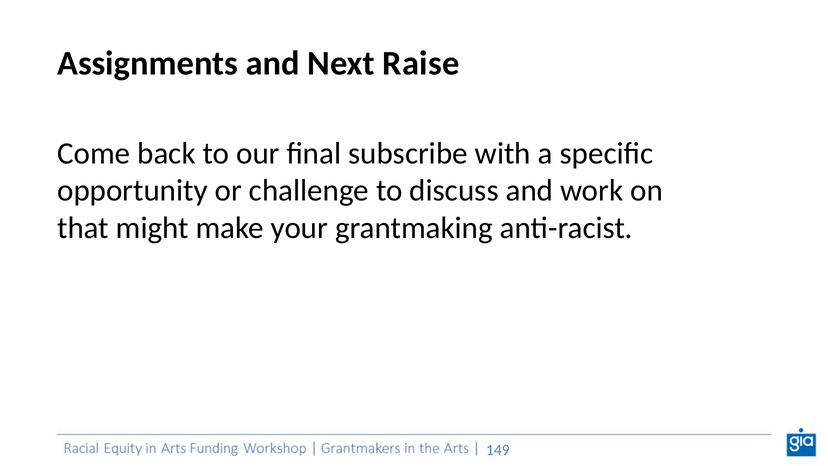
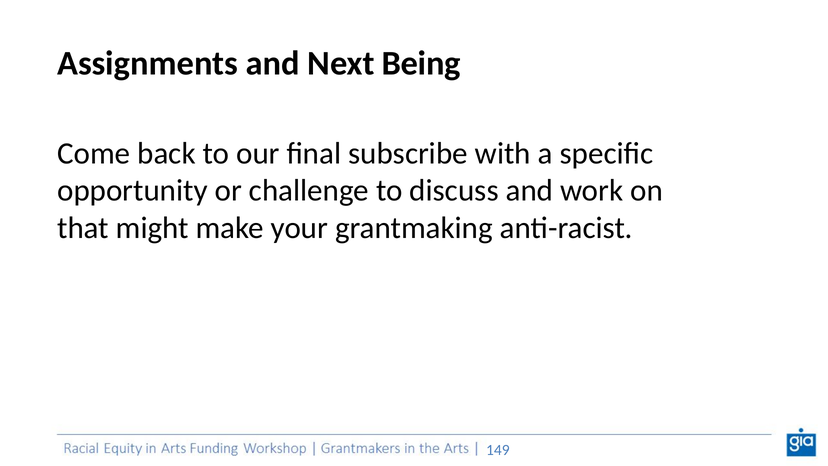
Raise: Raise -> Being (421, 63)
